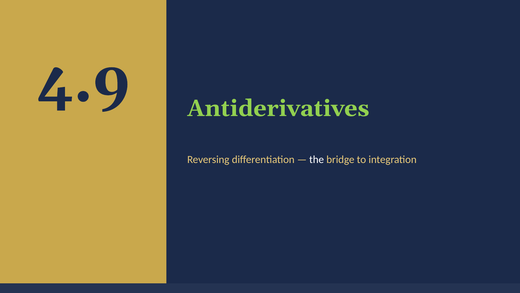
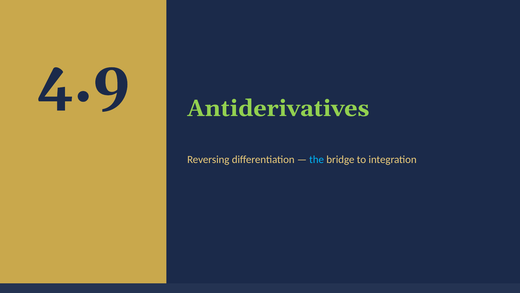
the colour: white -> light blue (317, 159)
